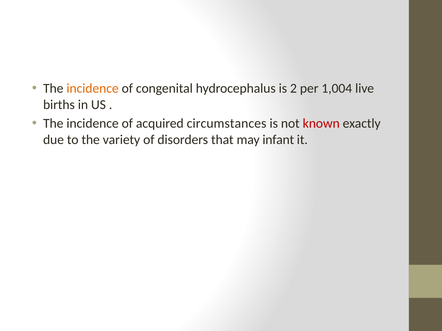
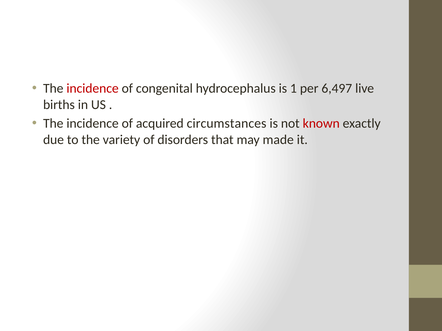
incidence colour: orange -> red (93, 89)
2: 2 -> 1 (293, 89)
1,004: 1,004 -> 6,497 (337, 89)
infant: infant -> made (278, 140)
